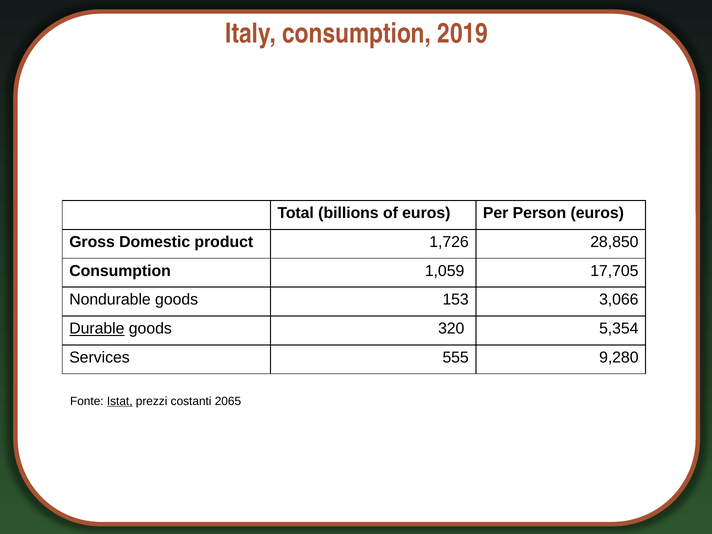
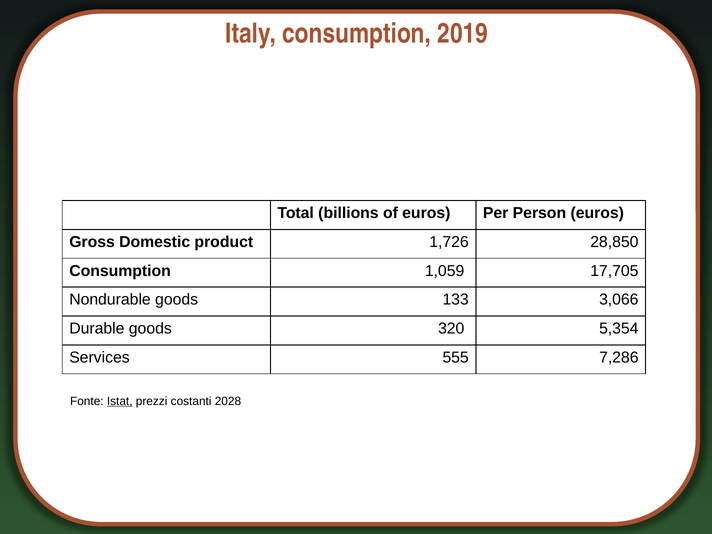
153: 153 -> 133 (456, 300)
Durable underline: present -> none (97, 329)
9,280: 9,280 -> 7,286 (619, 357)
2065: 2065 -> 2028 (228, 401)
